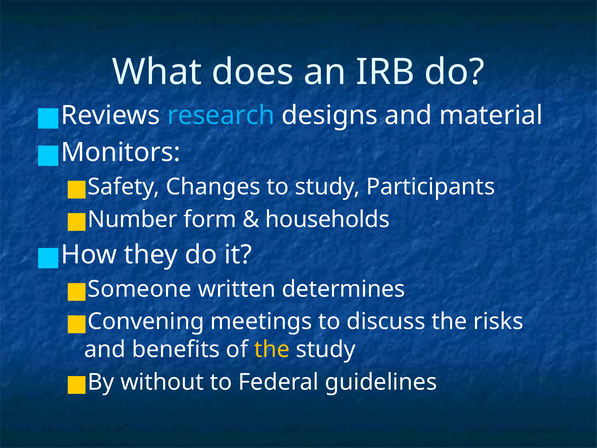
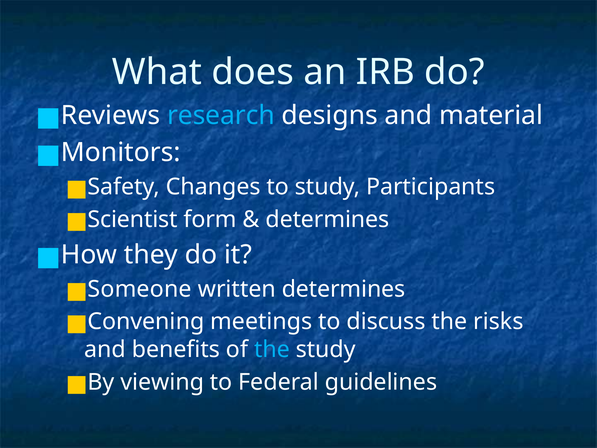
Number: Number -> Scientist (133, 219)
households: households -> determines (327, 219)
the colour: yellow -> light blue (272, 349)
without: without -> viewing (162, 382)
